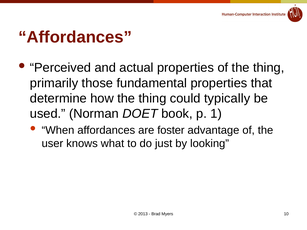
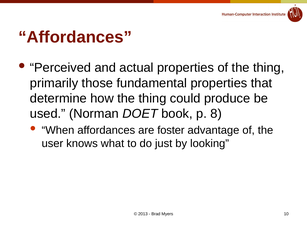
typically: typically -> produce (227, 99)
1: 1 -> 8 (216, 114)
